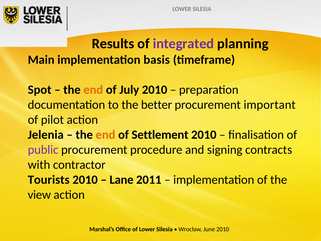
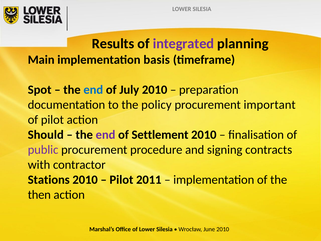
end colour: orange -> blue (93, 90)
better: better -> policy (156, 105)
Jelenia: Jelenia -> Should (46, 135)
end colour: orange -> purple (106, 135)
Tourists: Tourists -> Stations (49, 180)
Lane: Lane -> Pilot (121, 180)
view: view -> then (39, 195)
